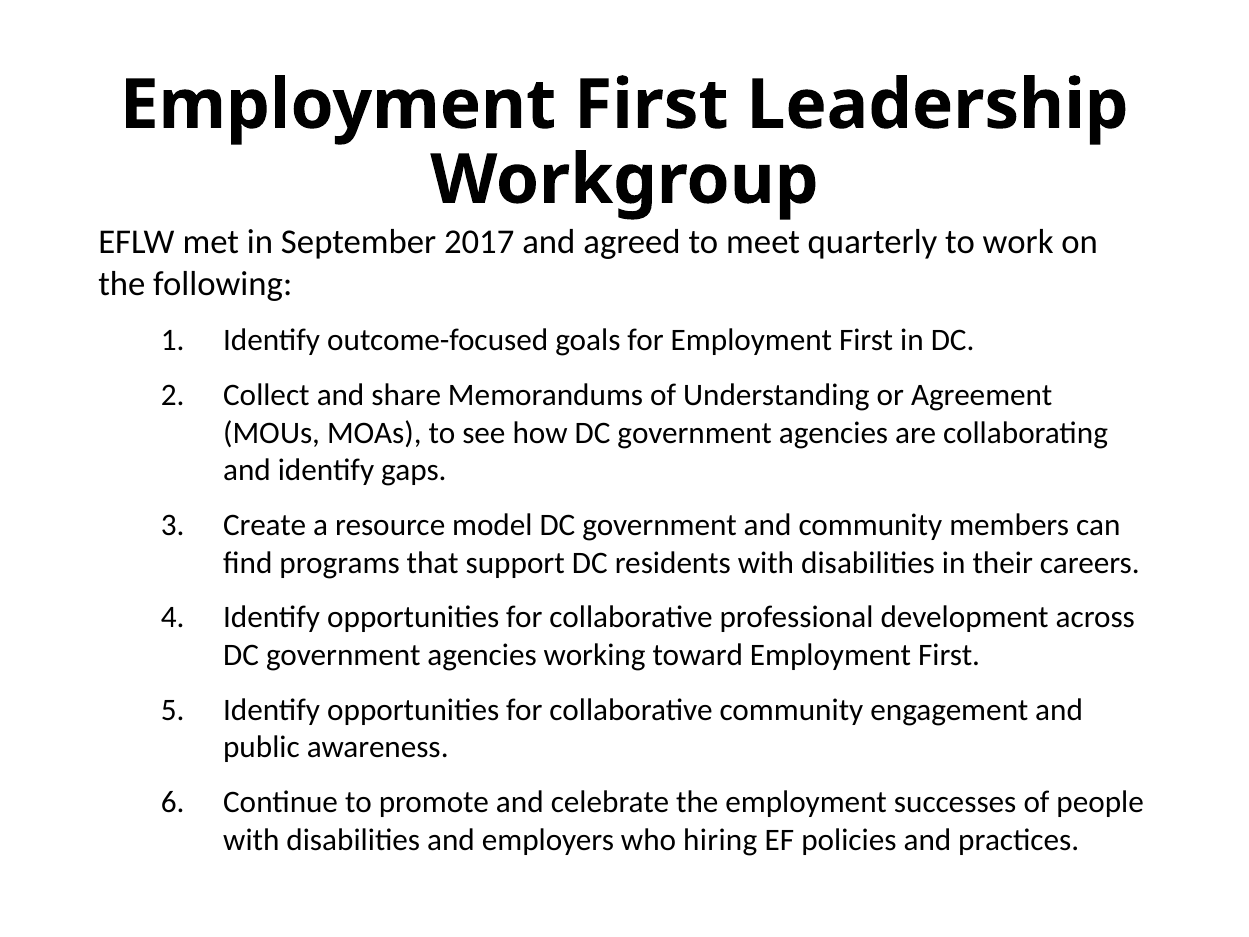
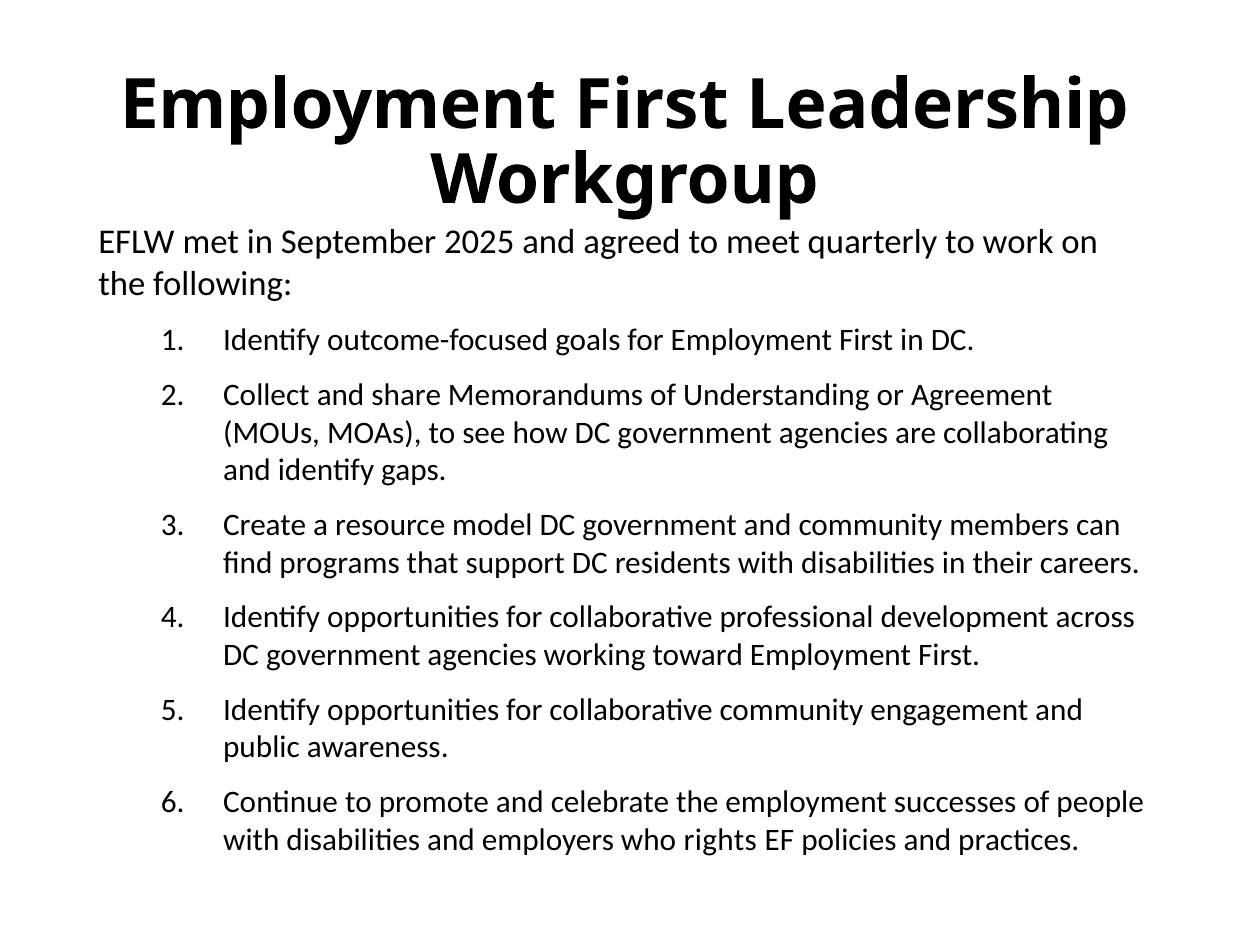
2017: 2017 -> 2025 (479, 242)
hiring: hiring -> rights (720, 840)
